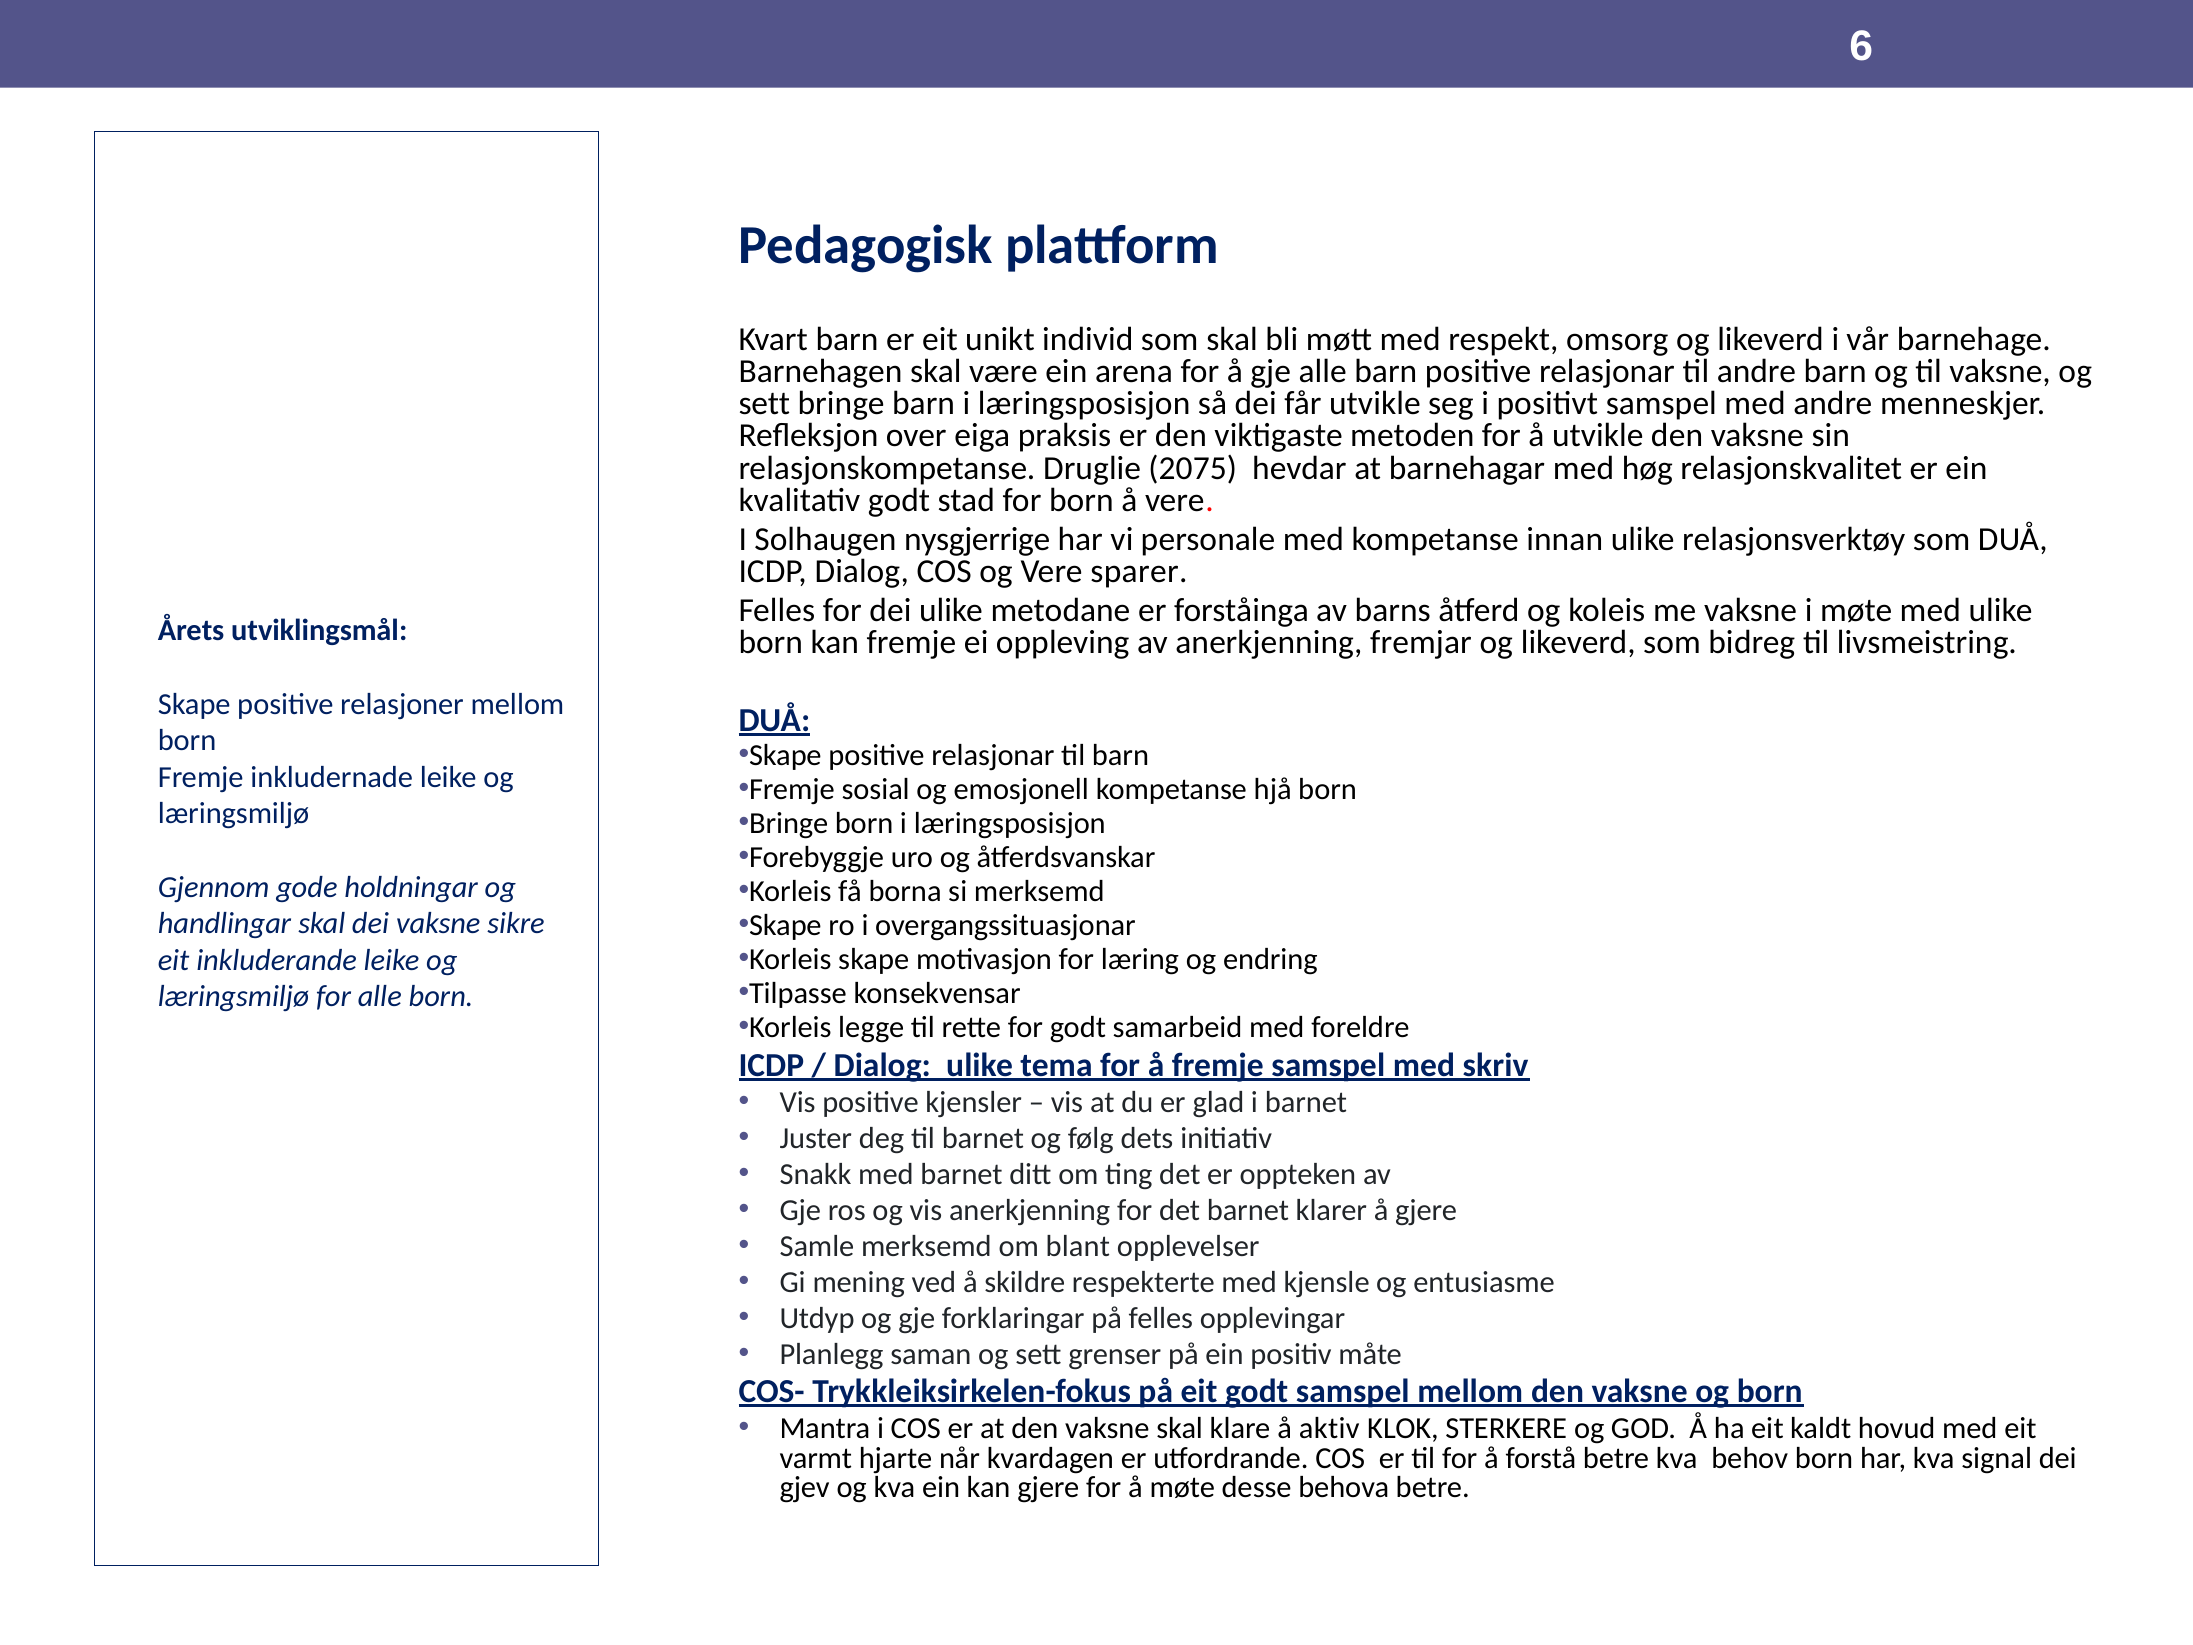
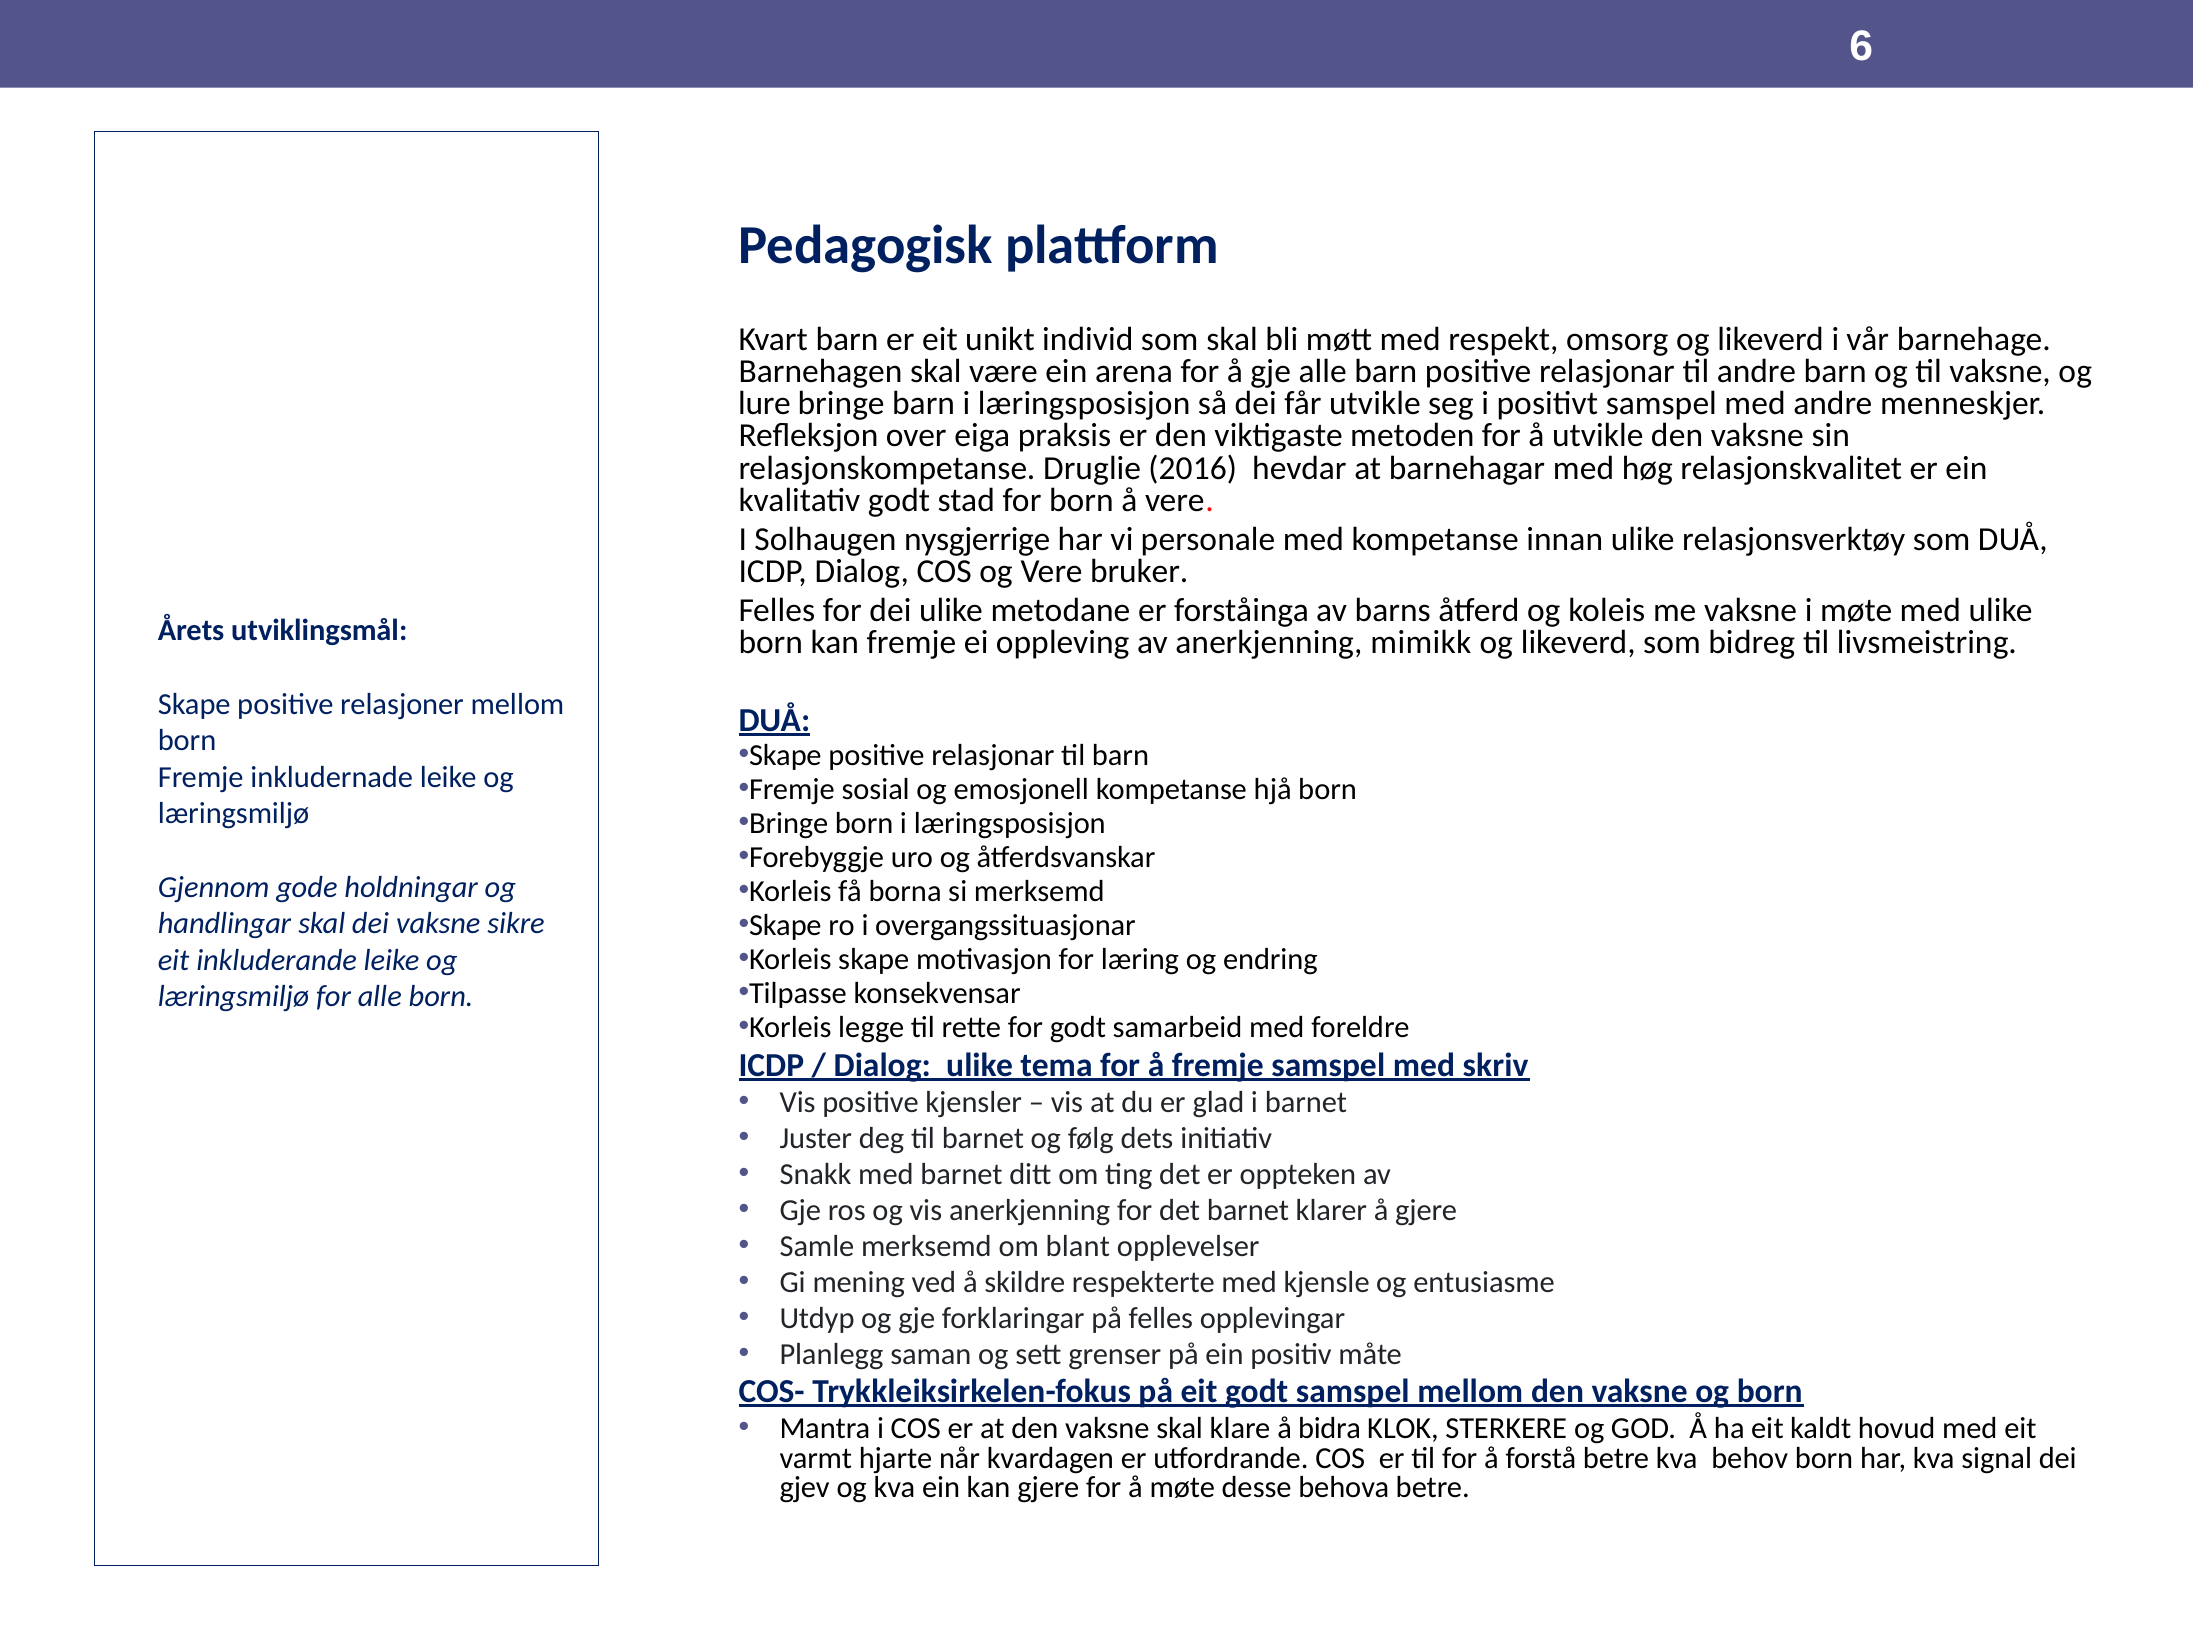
sett: sett -> lure (764, 404)
2075: 2075 -> 2016 (1193, 468)
sparer: sparer -> bruker (1139, 571)
fremjar: fremjar -> mimikk (1421, 642)
aktiv: aktiv -> bidra (1330, 1429)
